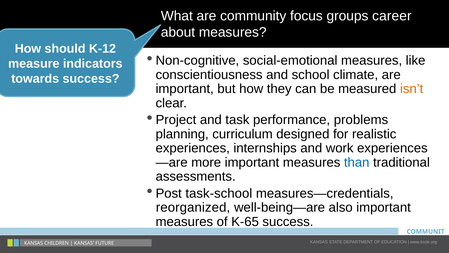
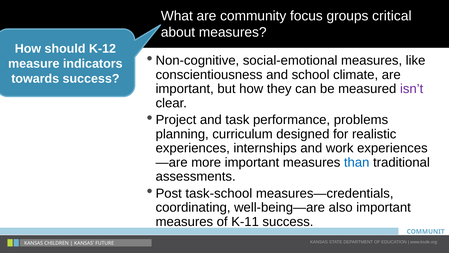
career: career -> critical (392, 16)
isn’t colour: orange -> purple (412, 89)
reorganized: reorganized -> coordinating (193, 207)
K-65: K-65 -> K-11 (245, 221)
